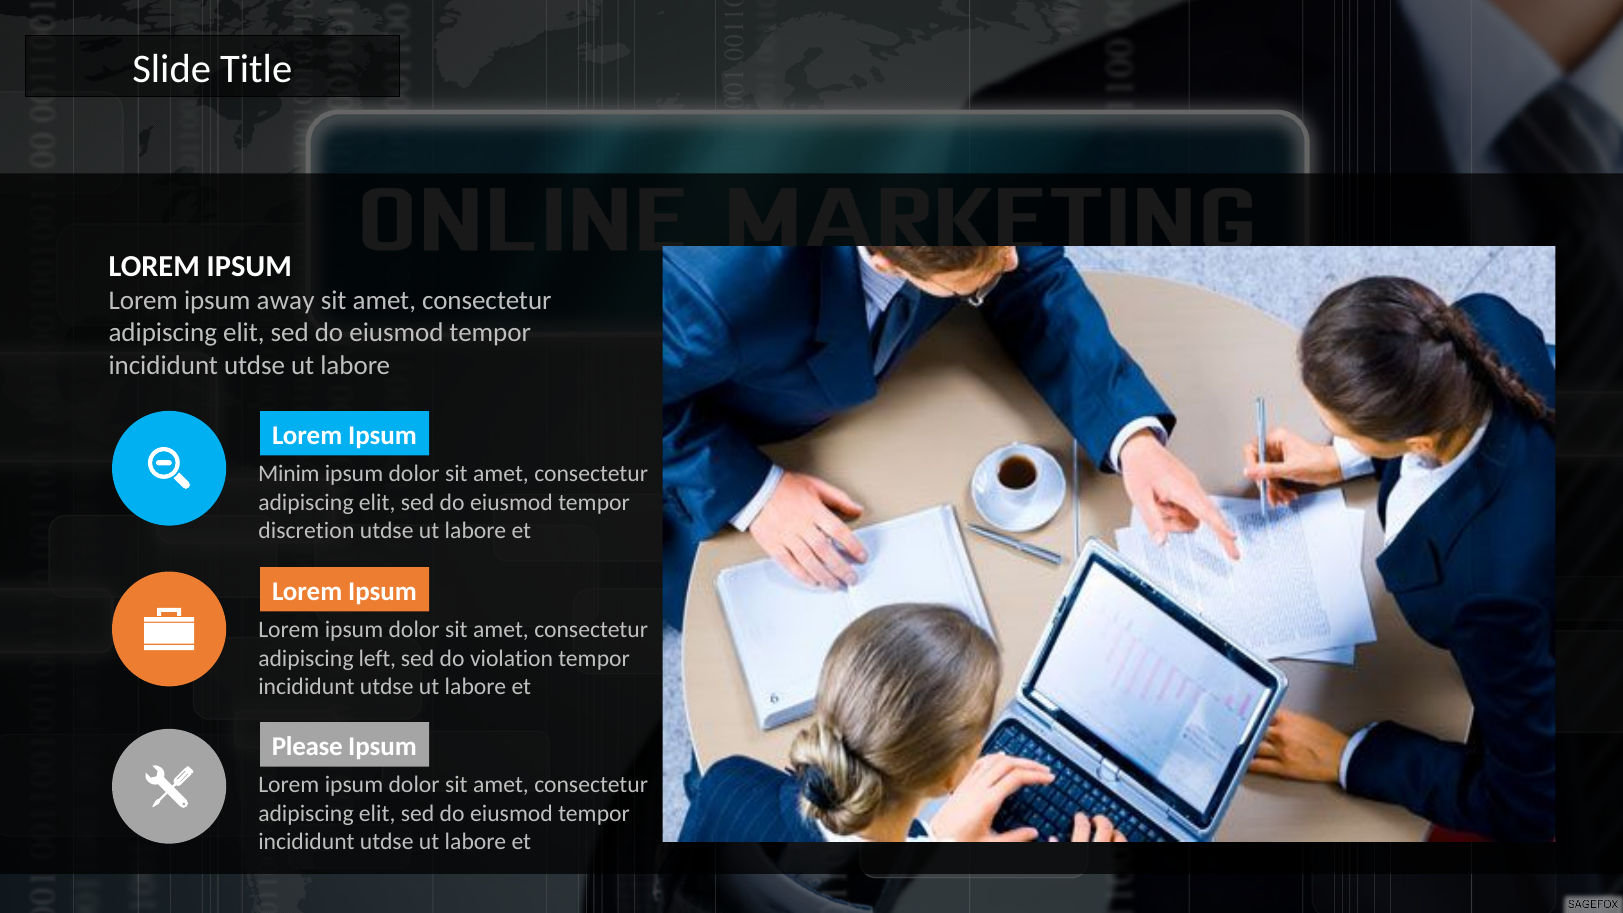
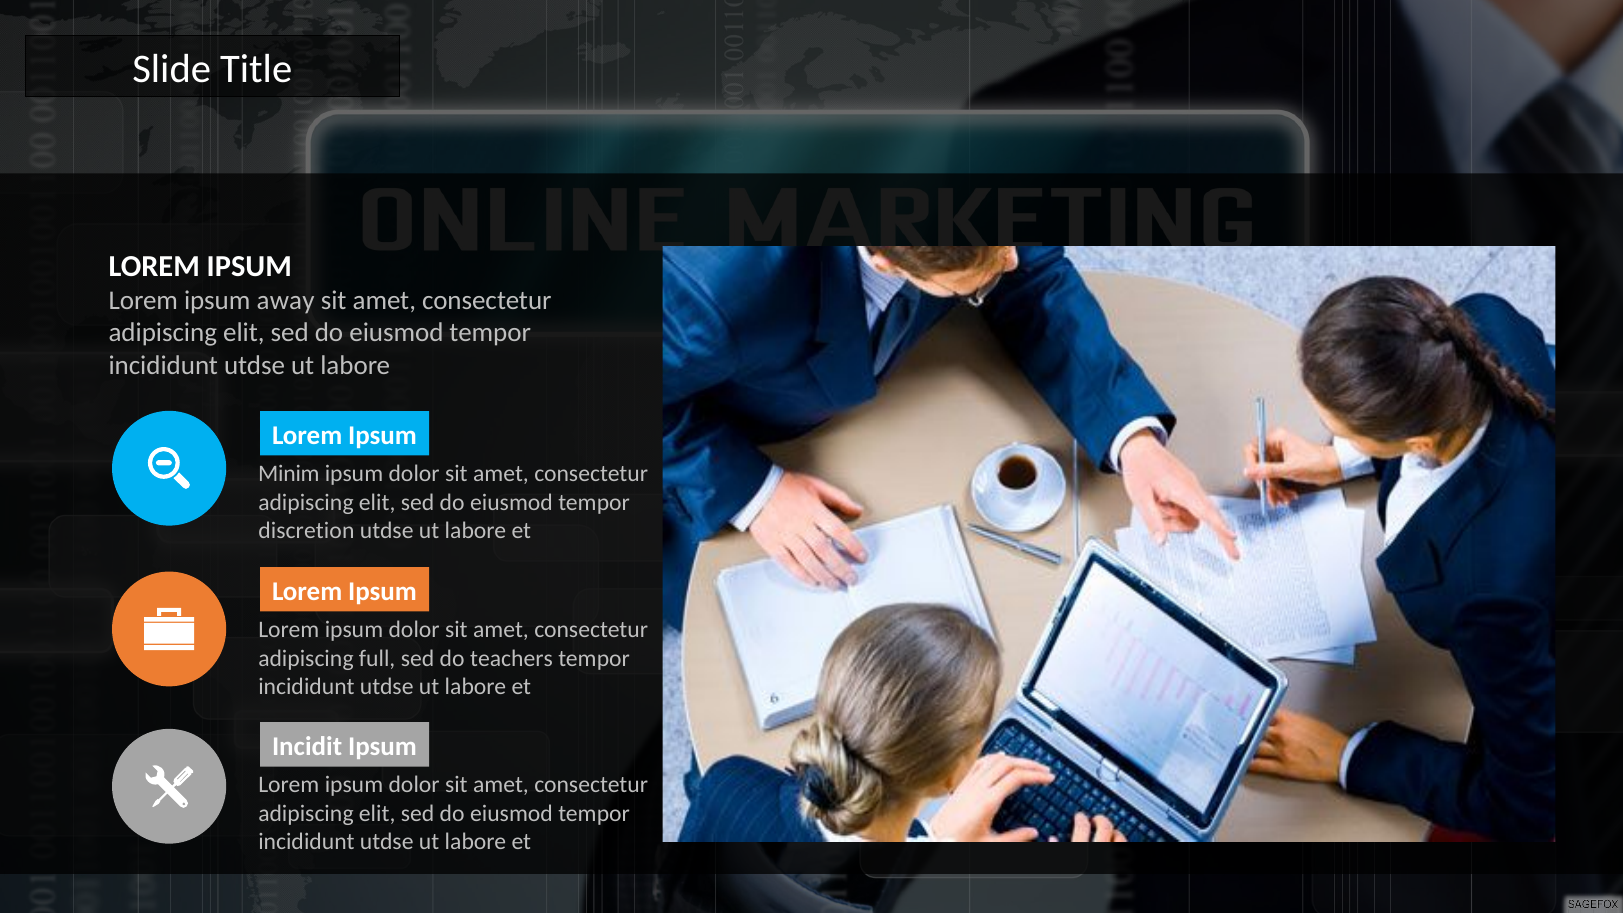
left: left -> full (377, 658)
violation: violation -> teachers (512, 658)
Please: Please -> Incidit (307, 746)
